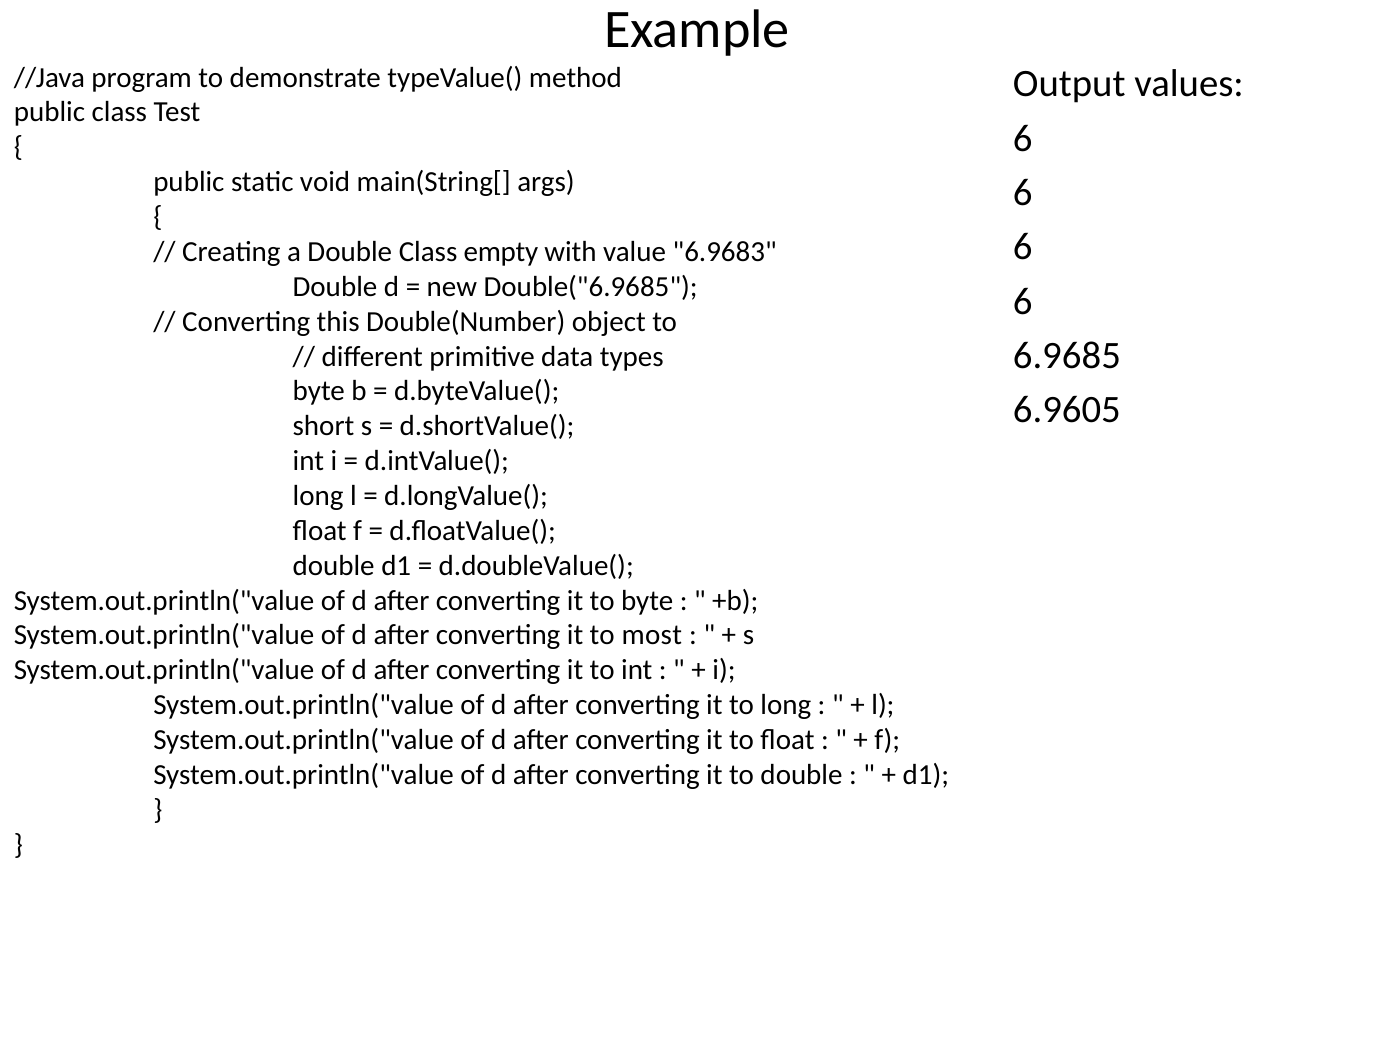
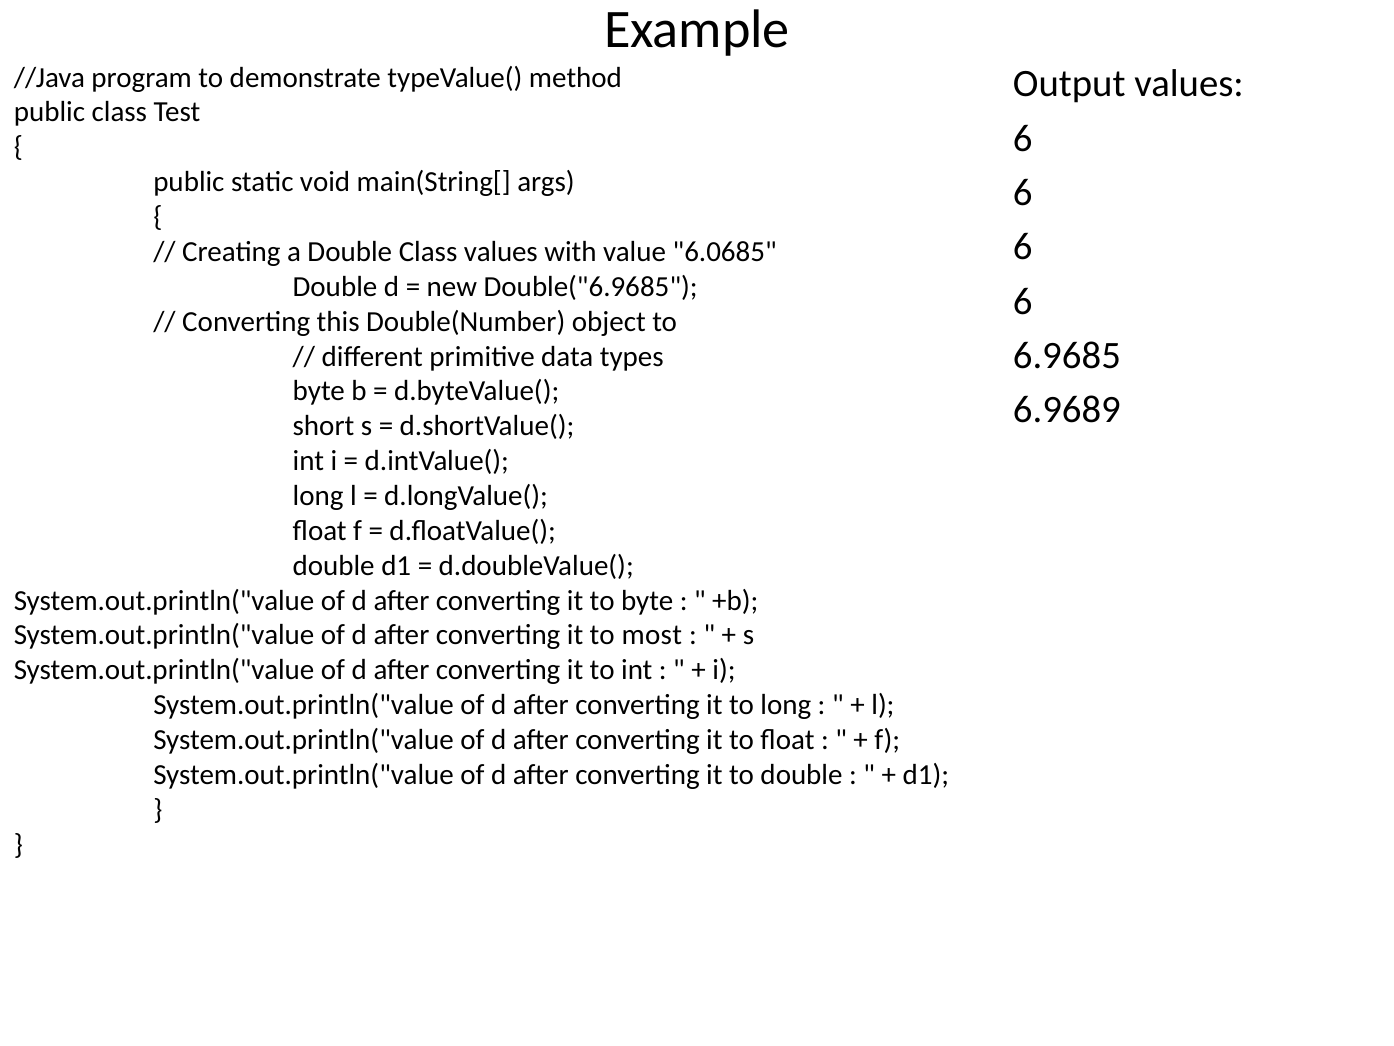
Class empty: empty -> values (501, 252)
6.9683: 6.9683 -> 6.0685 (725, 252)
6.9605: 6.9605 -> 6.9689 (1067, 410)
